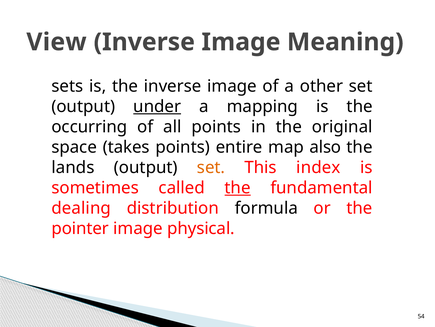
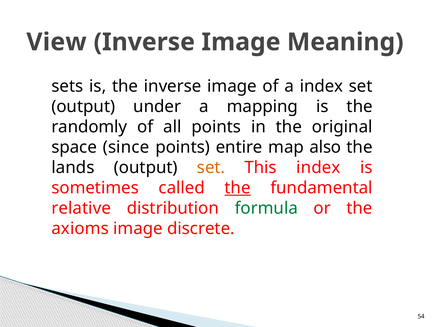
a other: other -> index (321, 86)
under underline: present -> none (157, 106)
occurring: occurring -> randomly (89, 127)
takes: takes -> since (126, 147)
dealing: dealing -> relative (81, 208)
formula colour: black -> green (266, 208)
pointer: pointer -> axioms (80, 228)
physical: physical -> discrete (201, 228)
